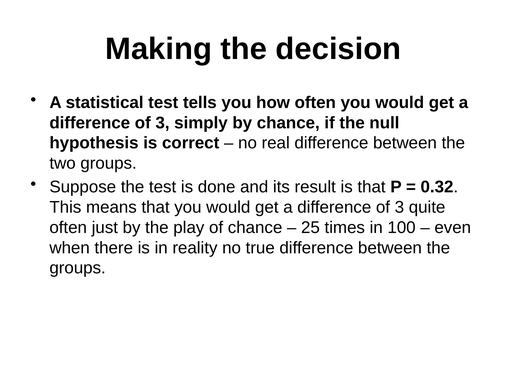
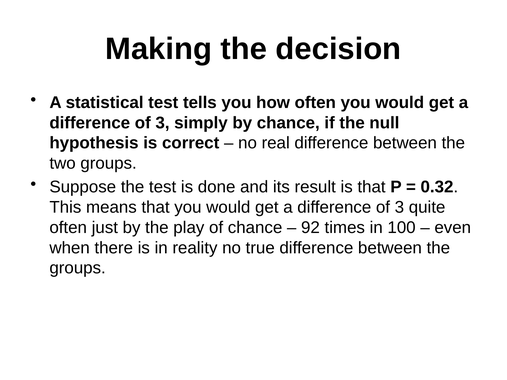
25: 25 -> 92 (310, 228)
